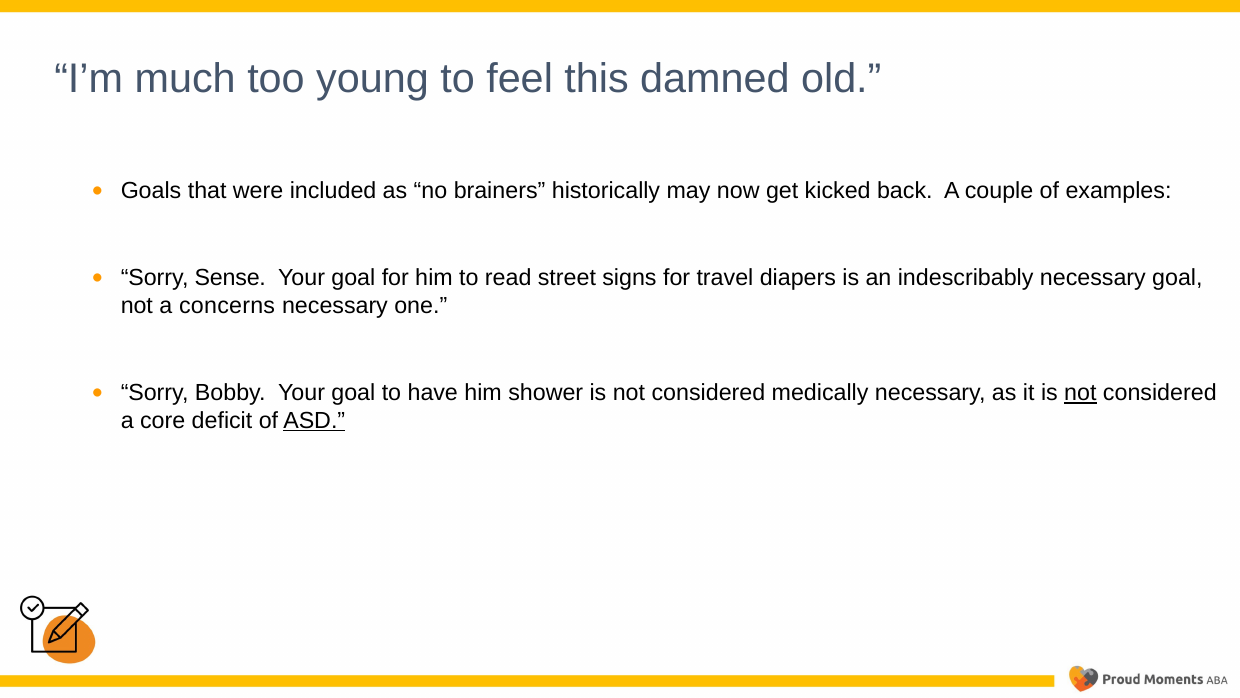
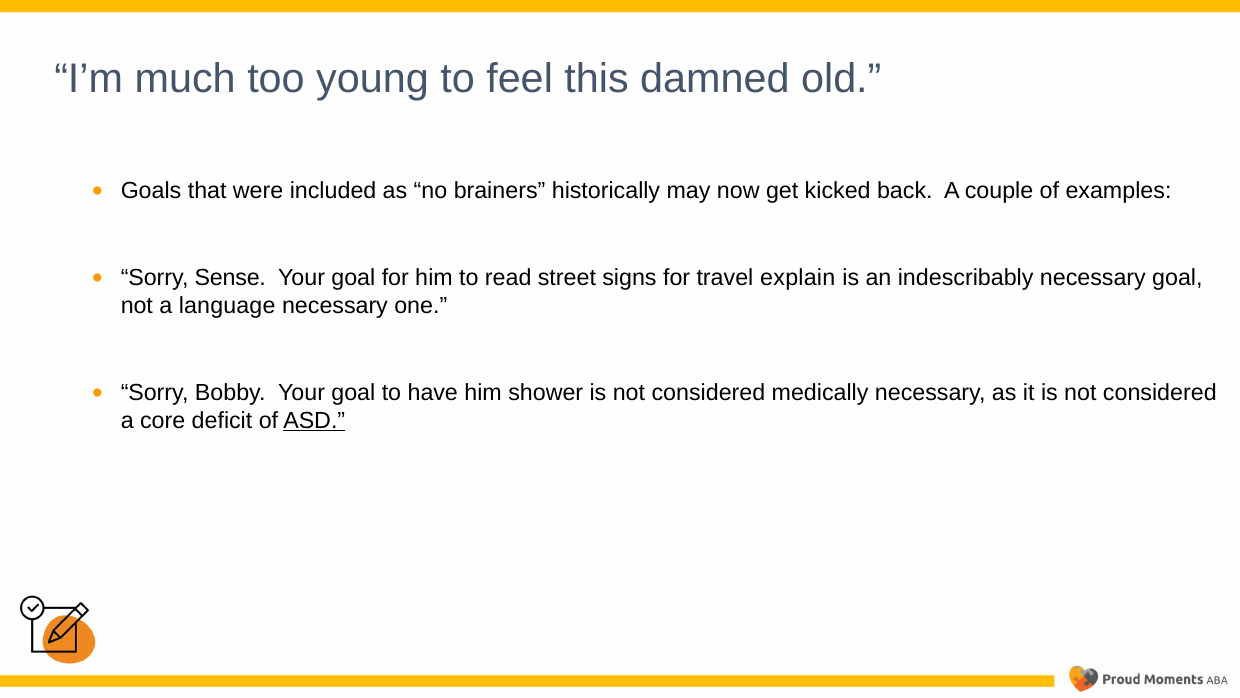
diapers: diapers -> explain (798, 278)
concerns: concerns -> language (227, 306)
not underline: present -> none (1080, 393)
